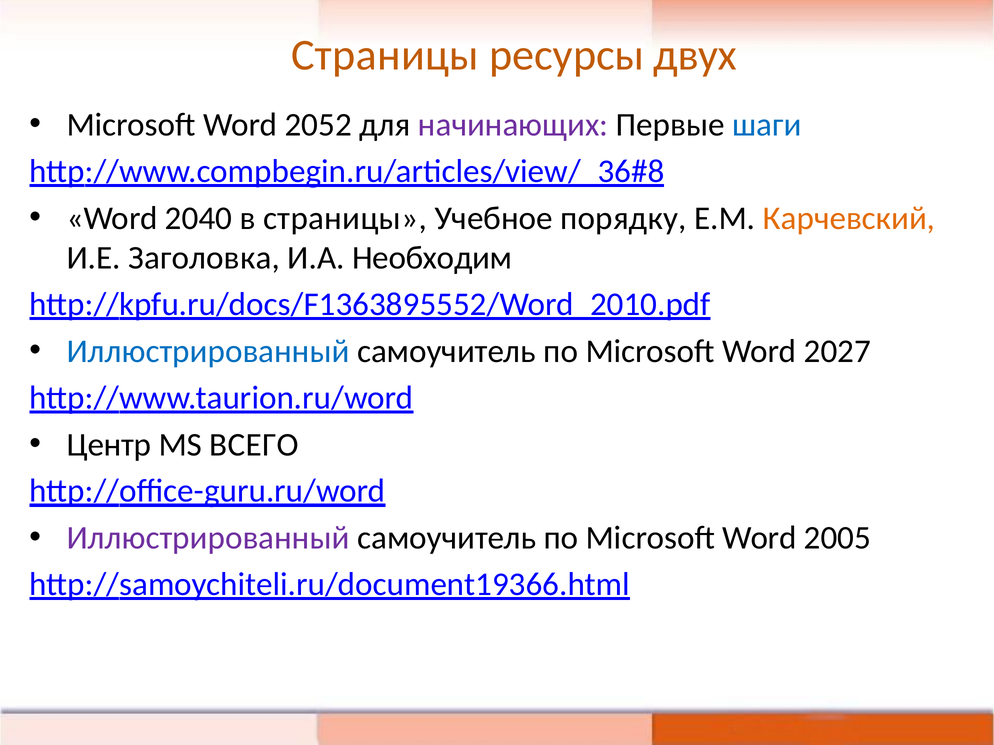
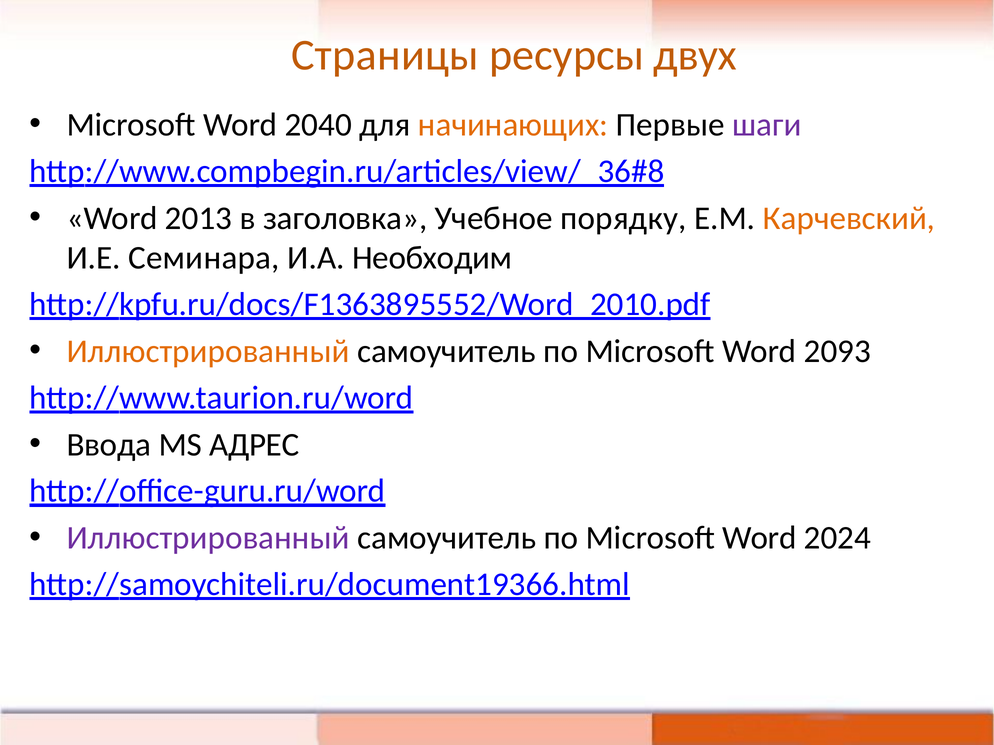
2052: 2052 -> 2040 (318, 125)
начинающих colour: purple -> orange (513, 125)
шаги colour: blue -> purple (767, 125)
2040: 2040 -> 2013 (199, 218)
в страницы: страницы -> заголовка (345, 218)
Заголовка: Заголовка -> Семинара (204, 258)
Иллюстрированный colour: blue -> orange (208, 351)
2027: 2027 -> 2093 (837, 351)
Центр: Центр -> Ввода (109, 445)
ВСЕГО: ВСЕГО -> АДРЕС (254, 445)
2005: 2005 -> 2024 (837, 538)
